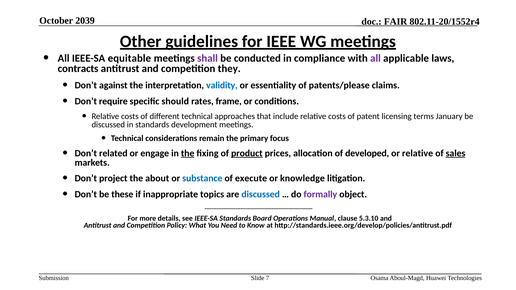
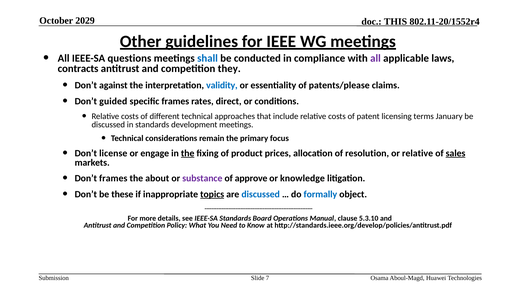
2039: 2039 -> 2029 (85, 21)
FAIR: FAIR -> THIS (396, 22)
equitable: equitable -> questions (129, 58)
shall colour: purple -> blue (208, 58)
require: require -> guided (113, 101)
specific should: should -> frames (175, 101)
frame: frame -> direct (229, 101)
related: related -> license (113, 153)
product underline: present -> none (247, 153)
developed: developed -> resolution (367, 153)
Don’t project: project -> frames (113, 178)
substance colour: blue -> purple (202, 178)
execute: execute -> approve (251, 178)
topics underline: none -> present (212, 194)
formally colour: purple -> blue (320, 194)
